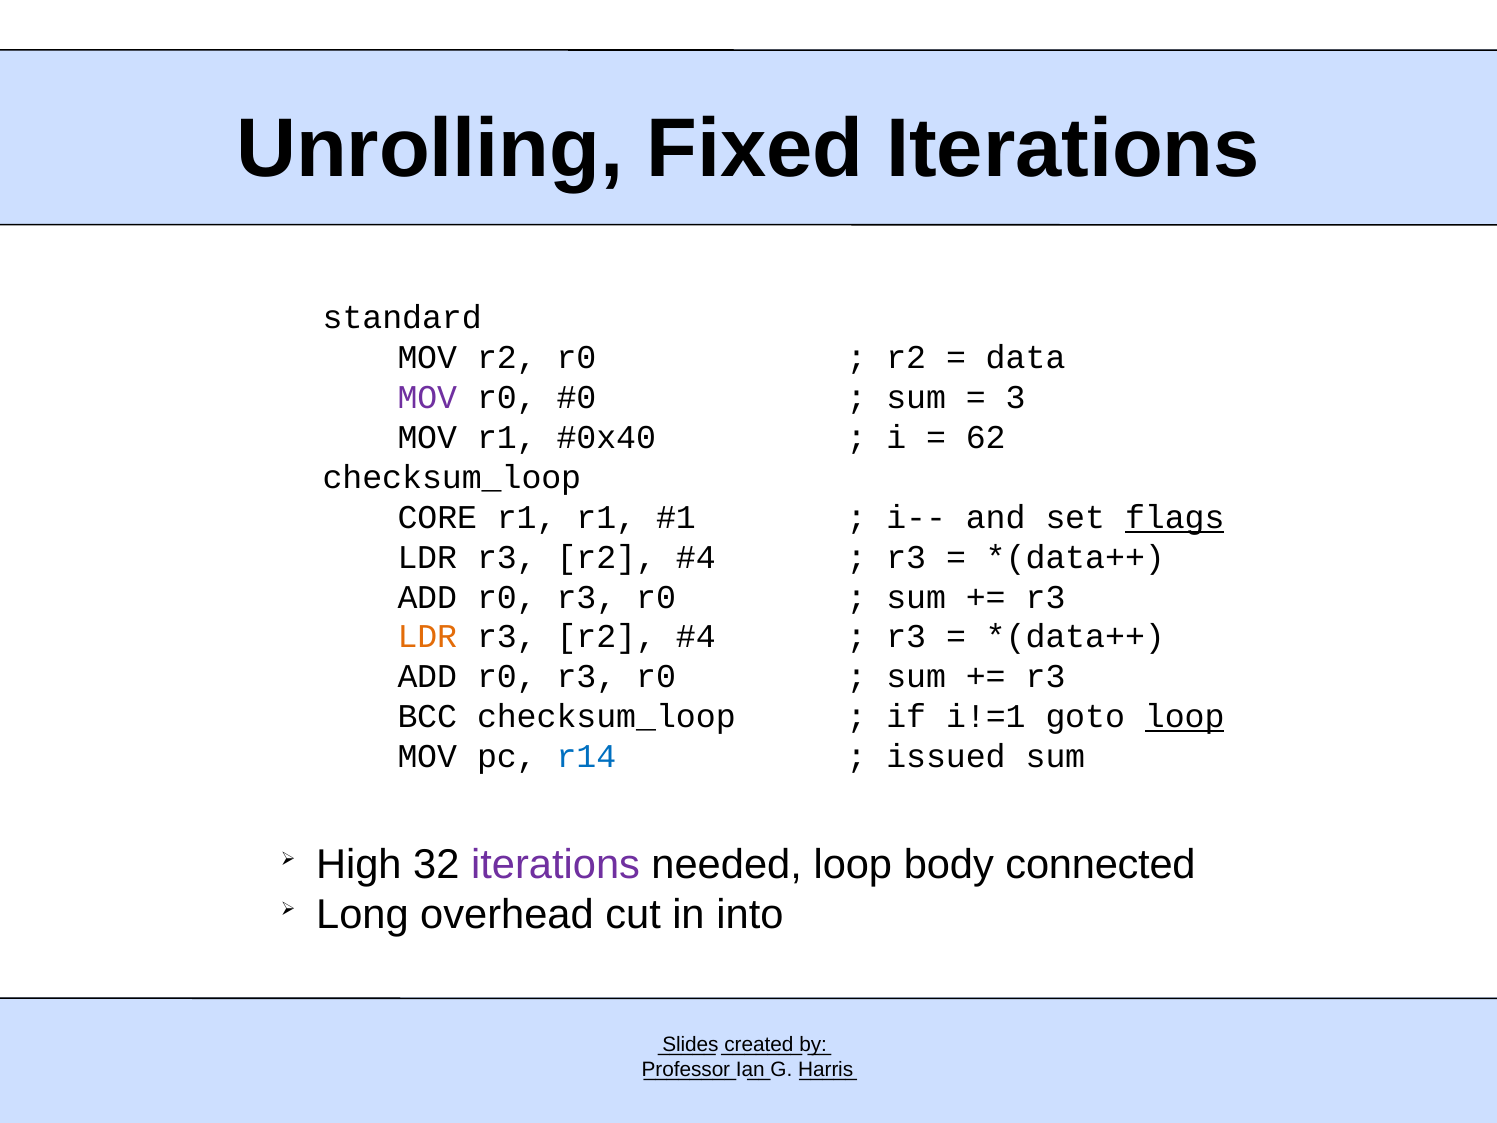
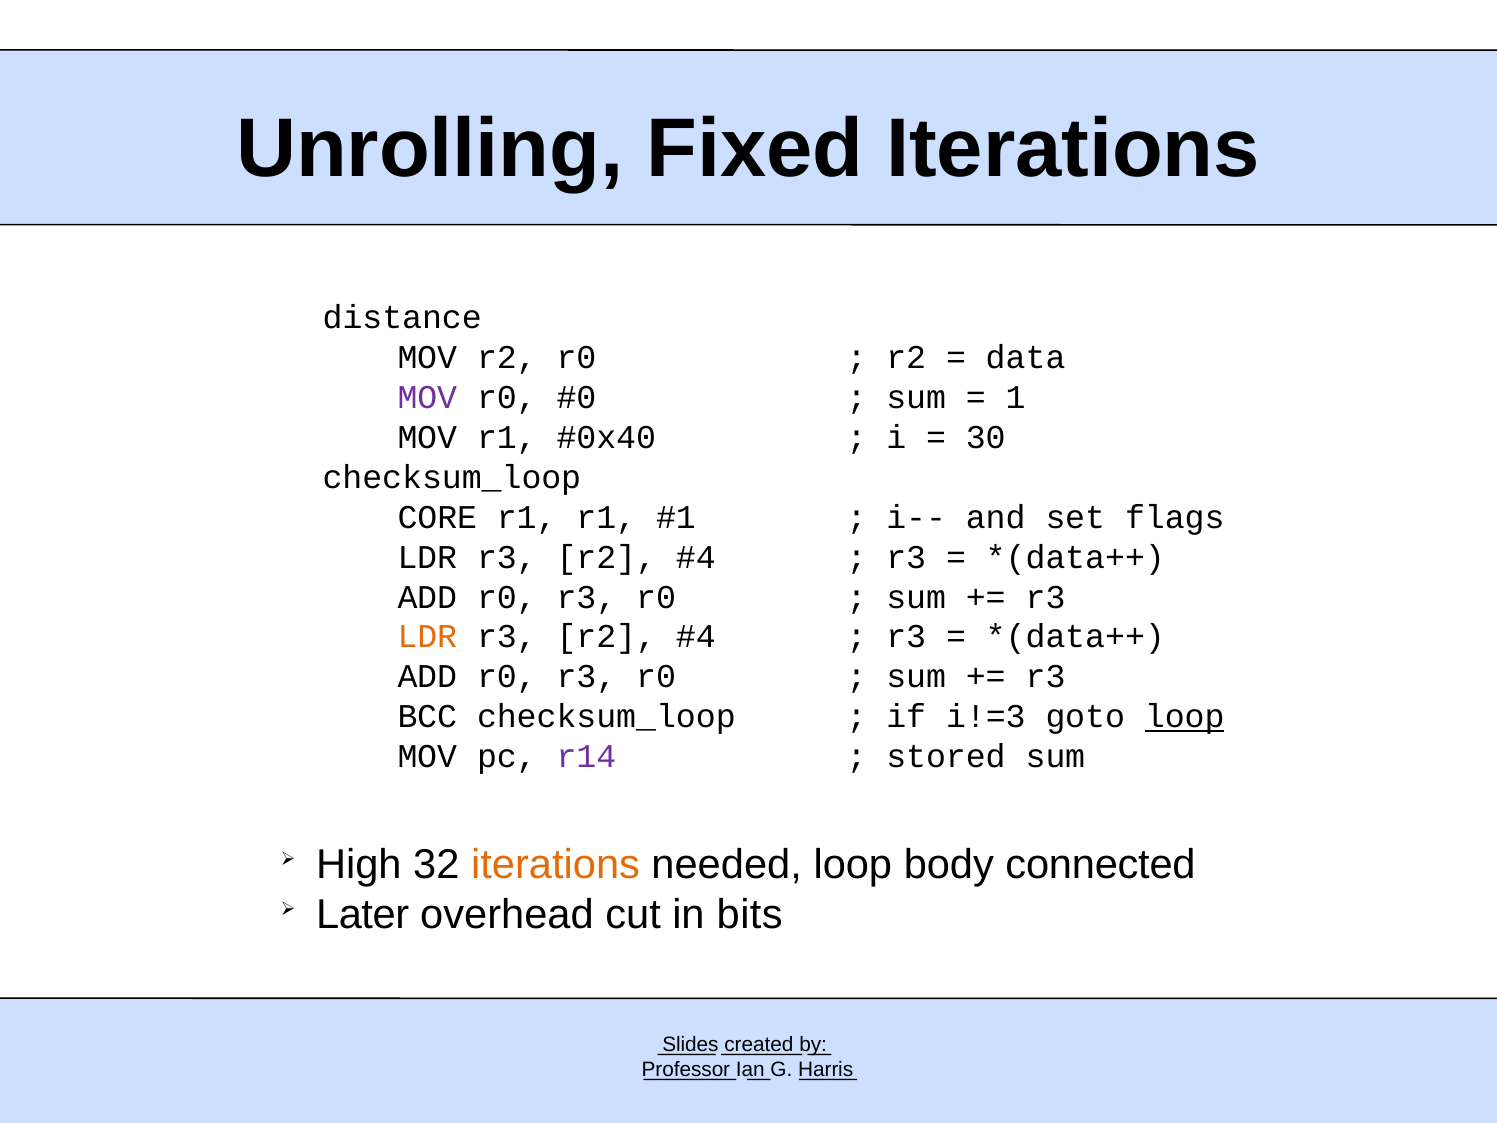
standard: standard -> distance (402, 318)
3: 3 -> 1 (1016, 397)
62: 62 -> 30 (986, 437)
flags underline: present -> none (1175, 517)
i!=1: i!=1 -> i!=3 (986, 717)
r14 colour: blue -> purple (586, 757)
issued: issued -> stored (946, 757)
iterations colour: purple -> orange (556, 864)
Long: Long -> Later (363, 914)
into: into -> bits (750, 914)
